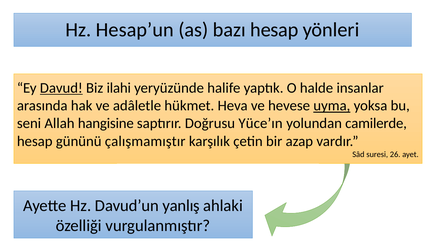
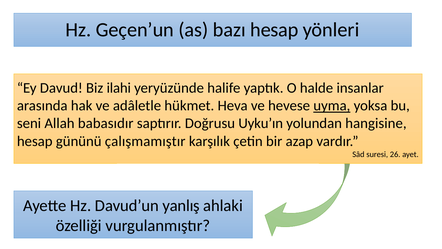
Hesap’un: Hesap’un -> Geçen’un (135, 30)
Davud underline: present -> none (61, 88)
hangisine: hangisine -> babasıdır (106, 123)
Yüce’ın: Yüce’ın -> Uyku’ın (261, 123)
camilerde: camilerde -> hangisine (376, 123)
